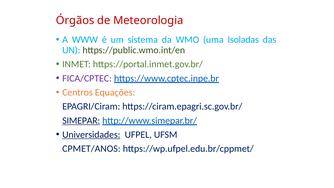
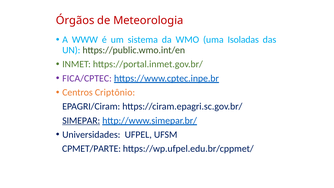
Equações: Equações -> Criptônio (115, 92)
Universidades underline: present -> none (91, 135)
CPMET/ANOS: CPMET/ANOS -> CPMET/PARTE (92, 149)
